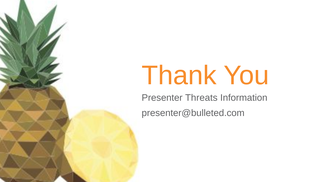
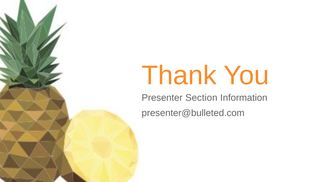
Threats: Threats -> Section (201, 98)
